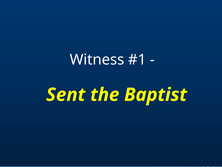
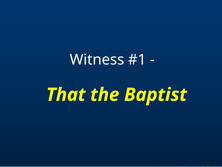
Sent: Sent -> That (66, 94)
